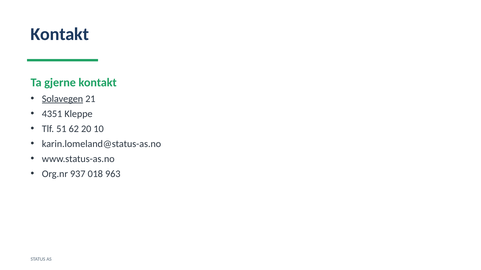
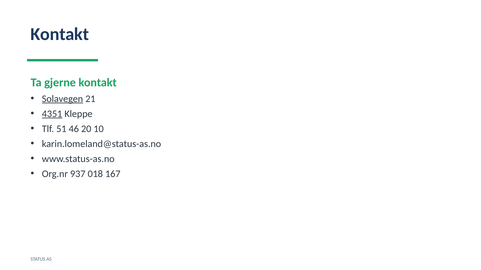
4351 underline: none -> present (52, 114)
62: 62 -> 46 (74, 129)
963: 963 -> 167 (113, 174)
